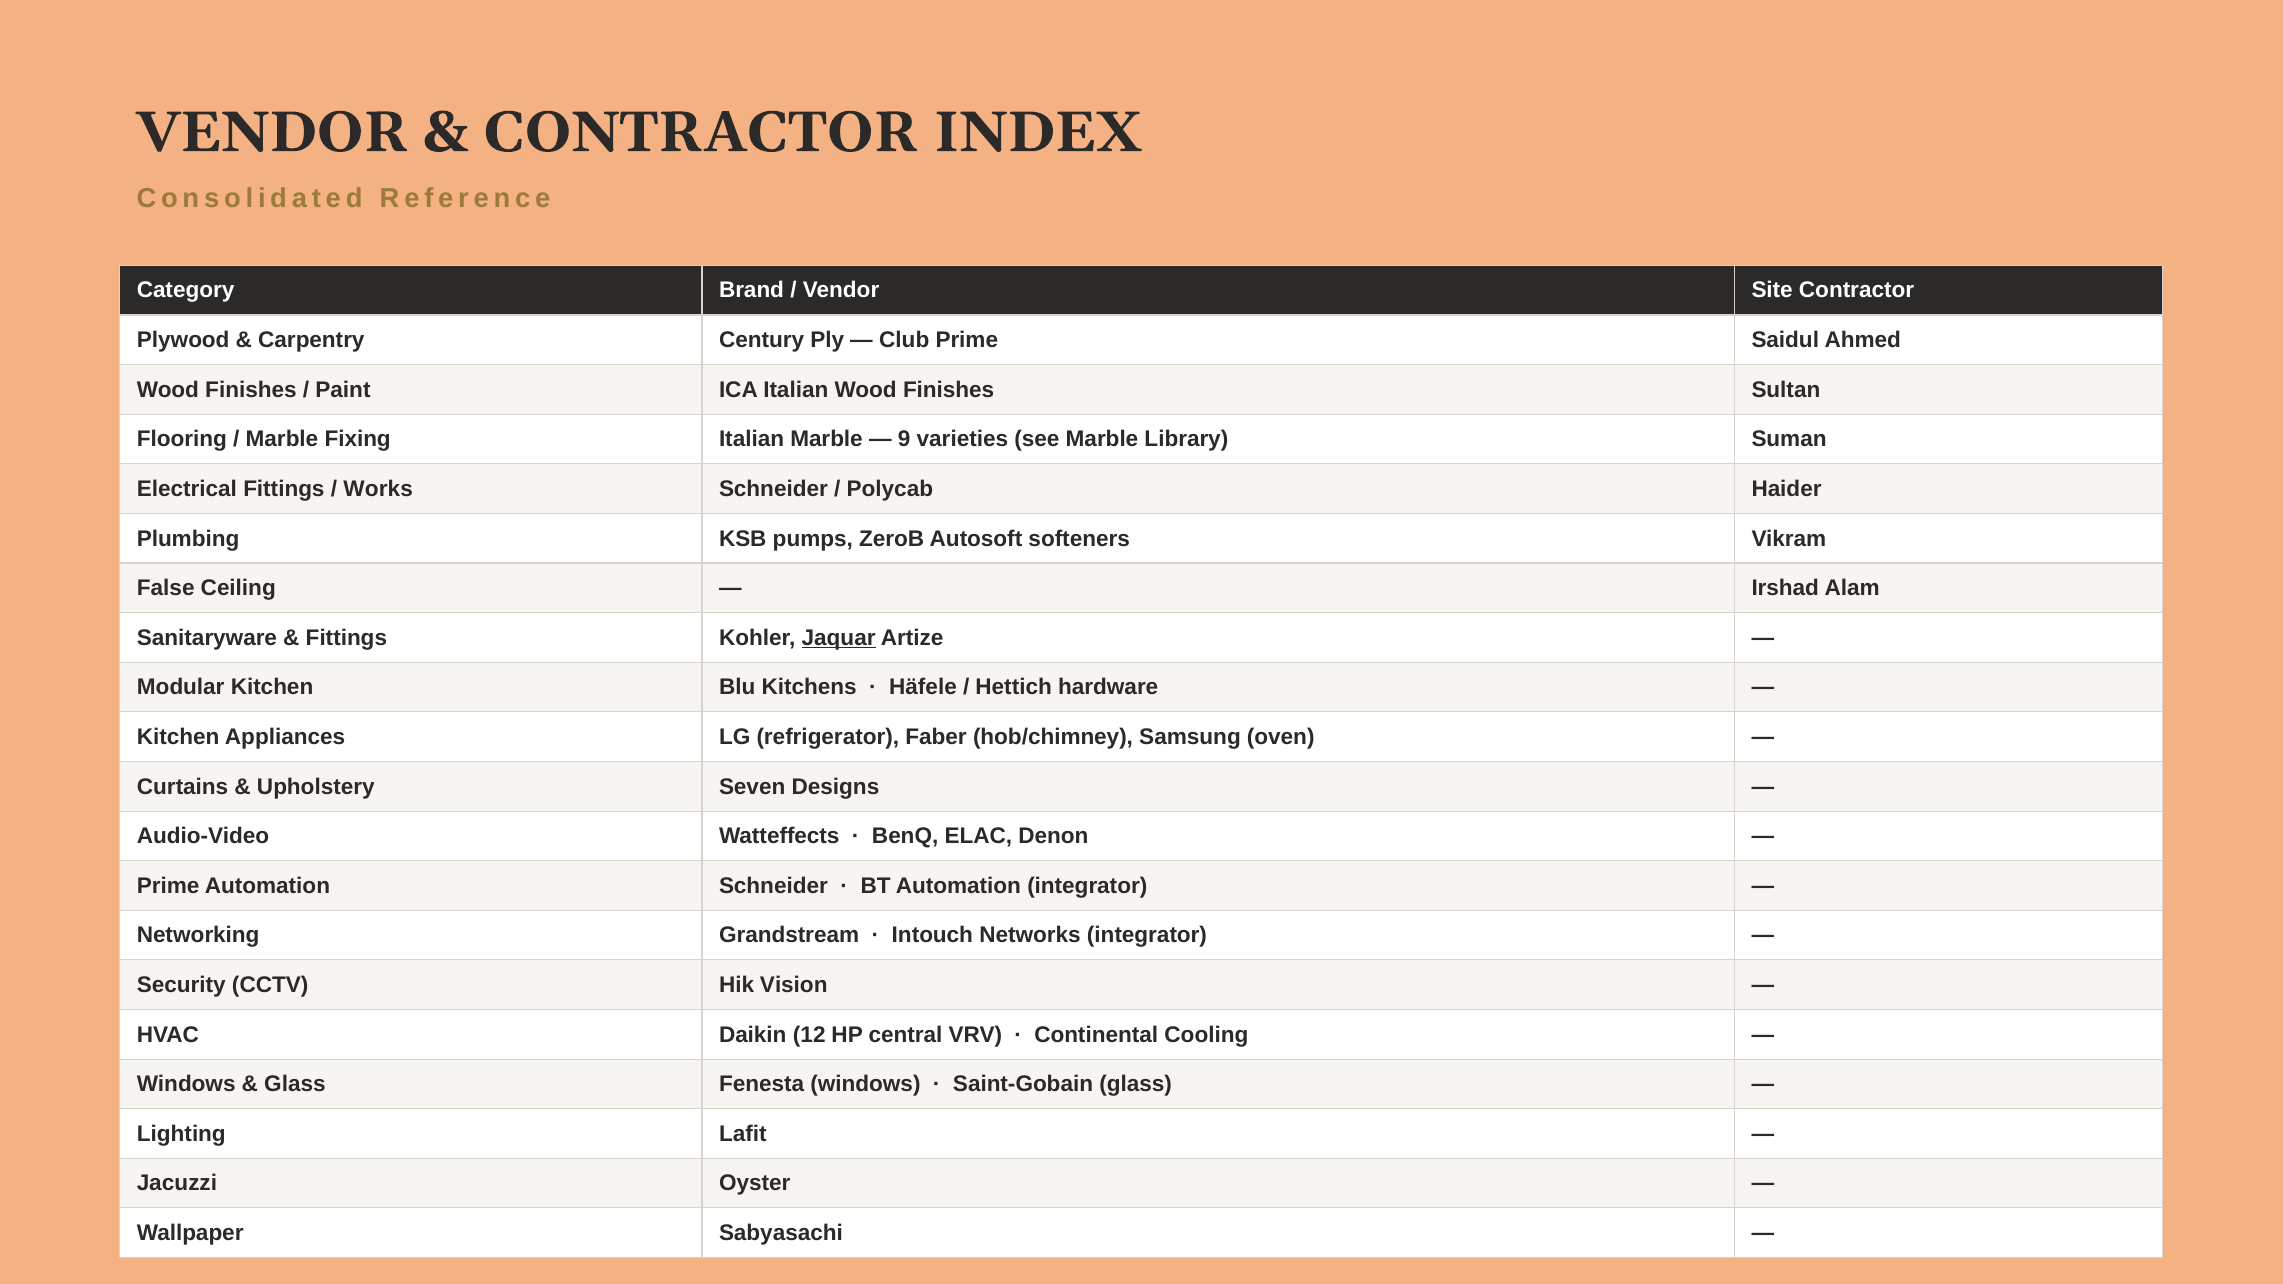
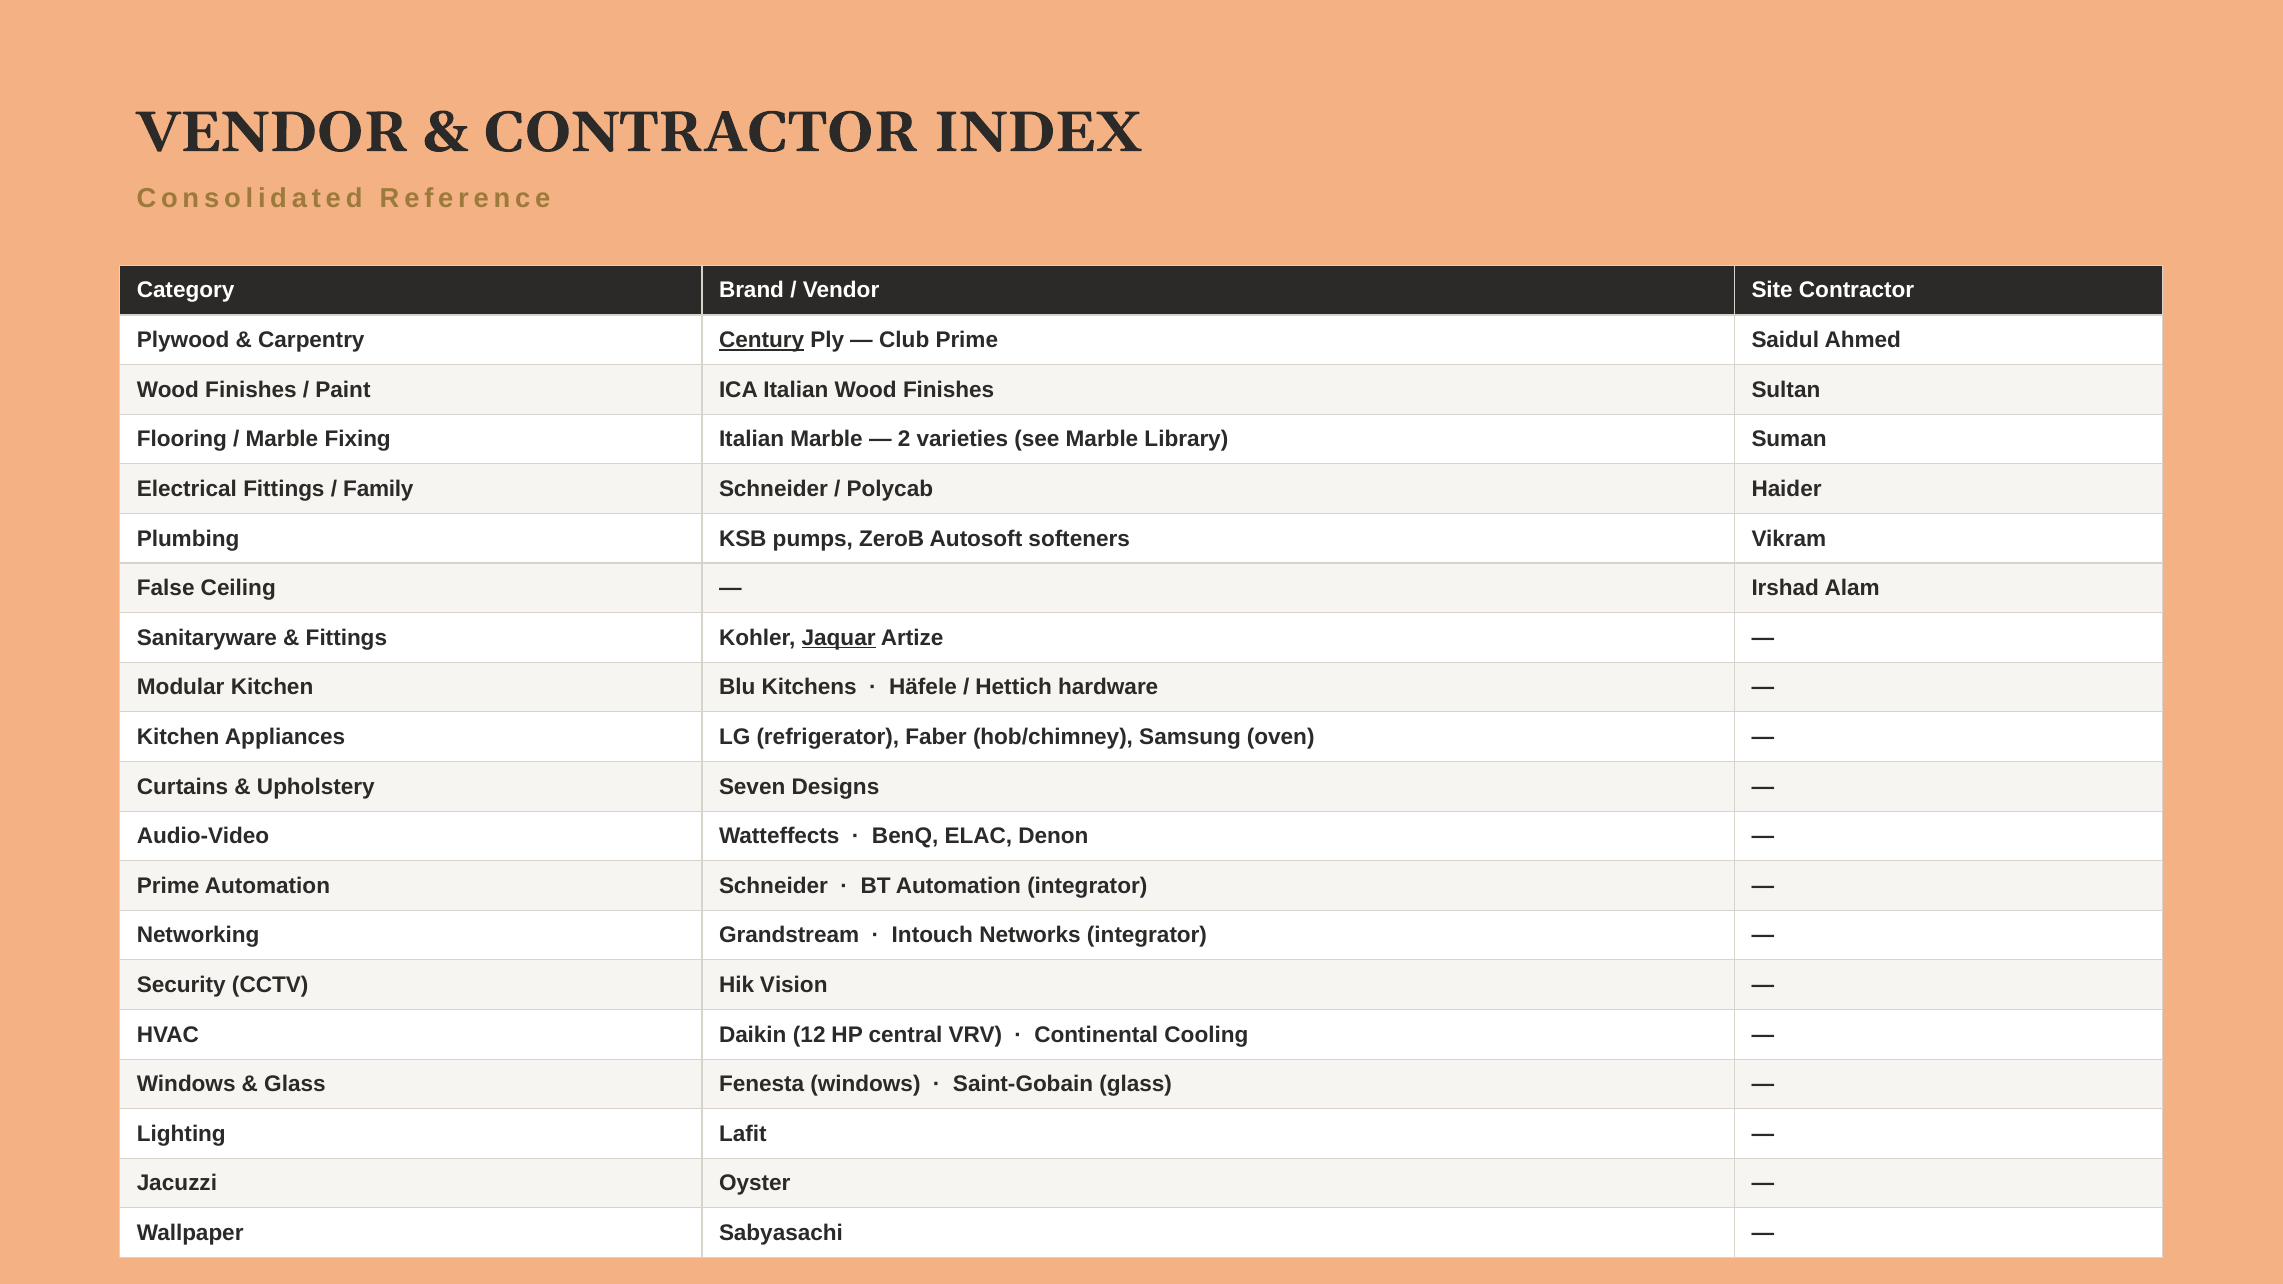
Century underline: none -> present (762, 340)
9: 9 -> 2 (904, 439)
Works: Works -> Family (378, 489)
